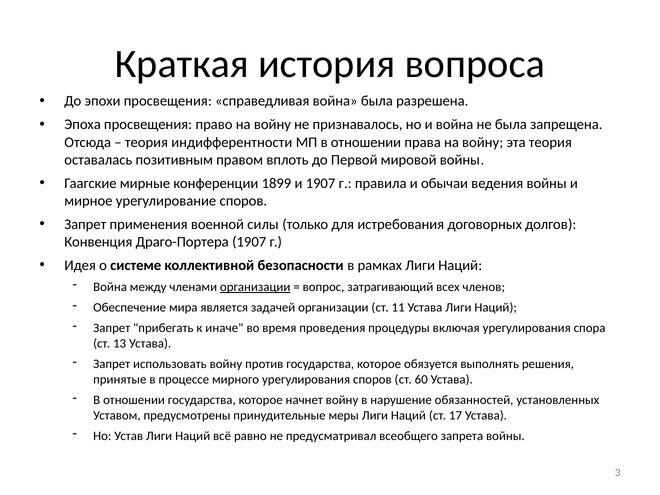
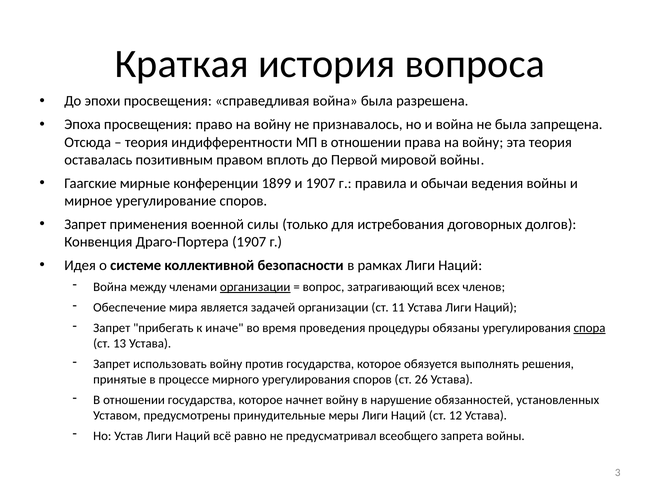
включая: включая -> обязаны (456, 328)
спора underline: none -> present (590, 328)
60: 60 -> 26 (421, 379)
17: 17 -> 12 (455, 415)
